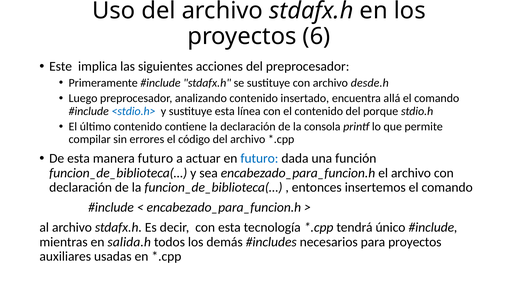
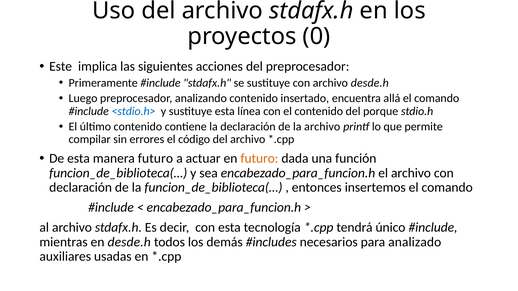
6: 6 -> 0 (317, 36)
la consola: consola -> archivo (322, 127)
futuro colour: blue -> orange (259, 159)
en salida.h: salida.h -> desde.h (129, 242)
para proyectos: proyectos -> analizado (415, 242)
